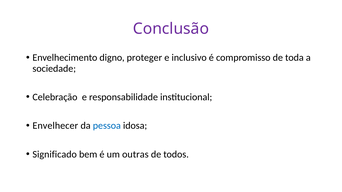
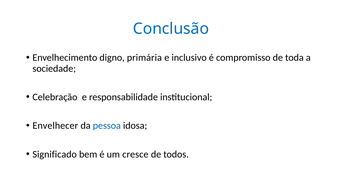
Conclusão colour: purple -> blue (171, 29)
proteger: proteger -> primária (144, 58)
outras: outras -> cresce (135, 155)
